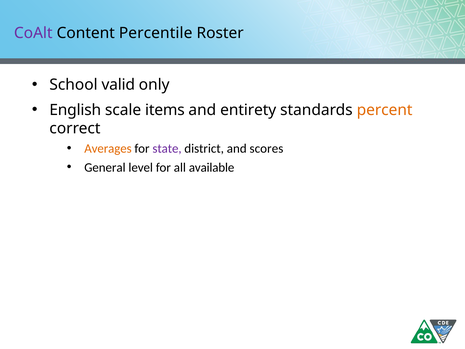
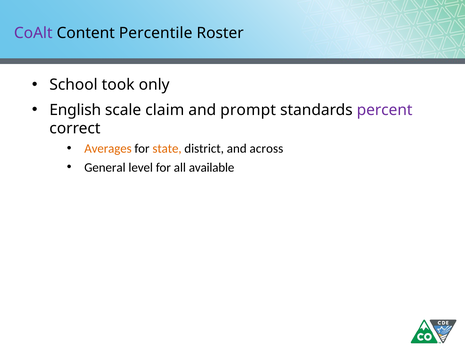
valid: valid -> took (118, 85)
items: items -> claim (165, 110)
entirety: entirety -> prompt (248, 110)
percent colour: orange -> purple (385, 110)
state colour: purple -> orange (167, 149)
scores: scores -> across (266, 149)
